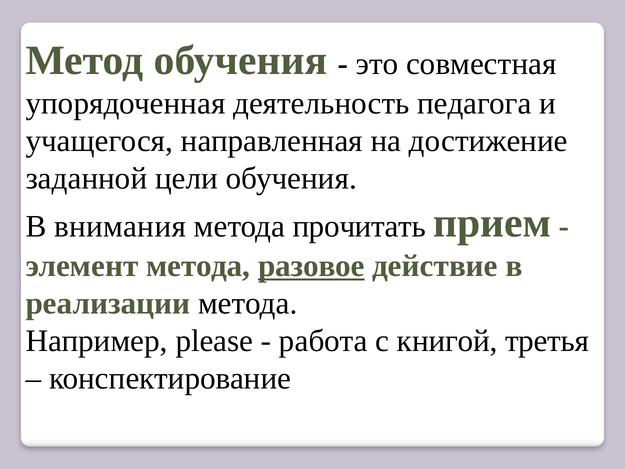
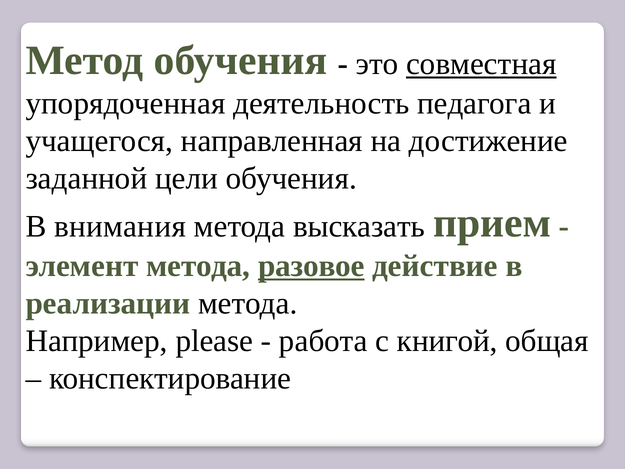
совместная underline: none -> present (481, 64)
прочитать: прочитать -> высказать (359, 226)
третья: третья -> общая (547, 341)
